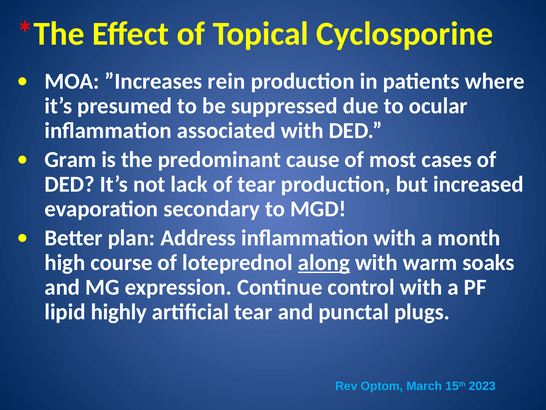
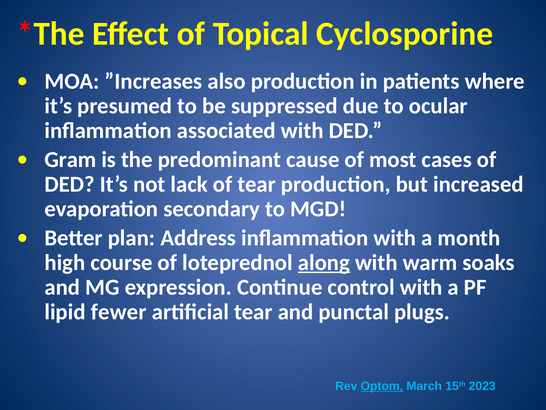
rein: rein -> also (227, 81)
highly: highly -> fewer (119, 311)
Optom underline: none -> present (382, 386)
